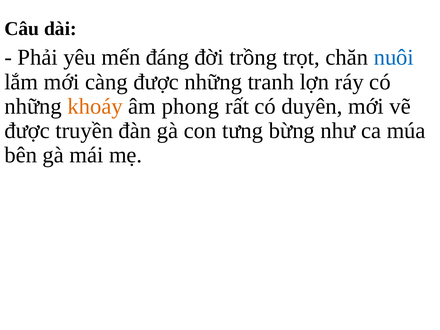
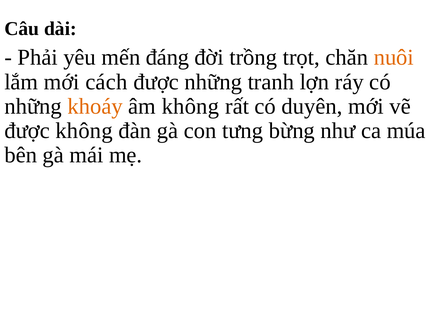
nuôi colour: blue -> orange (394, 58)
càng: càng -> cách (106, 82)
âm phong: phong -> không (190, 106)
được truyền: truyền -> không (84, 131)
